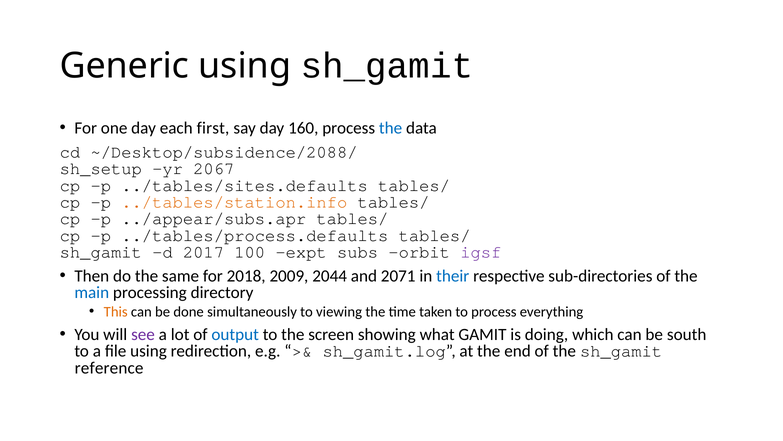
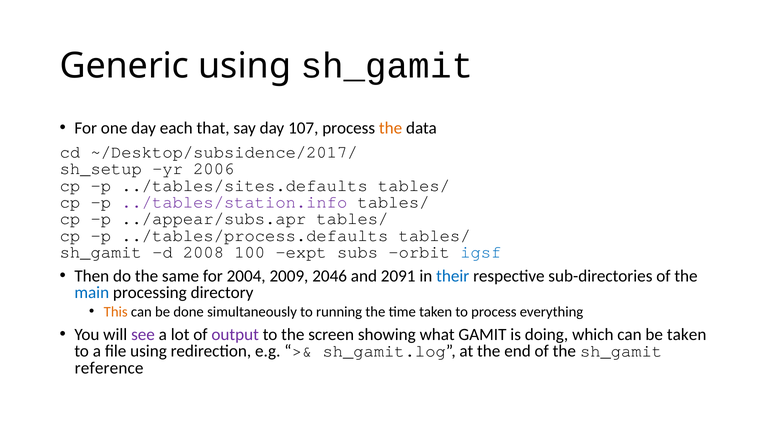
first: first -> that (213, 128)
160: 160 -> 107 (303, 128)
the colour: blue -> orange (391, 128)
~/Desktop/subsidence/2088/: ~/Desktop/subsidence/2088/ -> ~/Desktop/subsidence/2017/ (224, 152)
2067: 2067 -> 2006 (214, 168)
../tables/station.info colour: orange -> purple (234, 202)
2017: 2017 -> 2008 (203, 252)
igsf colour: purple -> blue (481, 252)
2018: 2018 -> 2004 (246, 276)
2044: 2044 -> 2046 (330, 276)
2071: 2071 -> 2091 (398, 276)
viewing: viewing -> running (339, 312)
output colour: blue -> purple (235, 334)
be south: south -> taken (687, 334)
